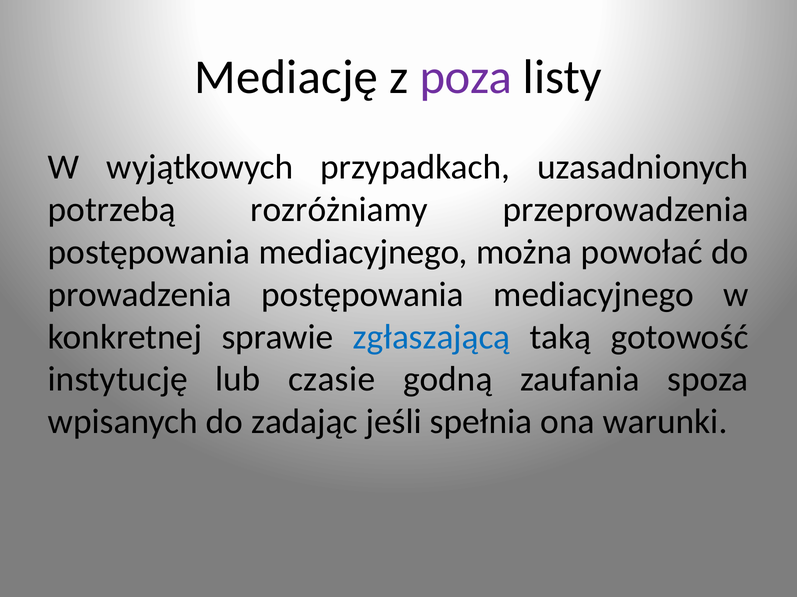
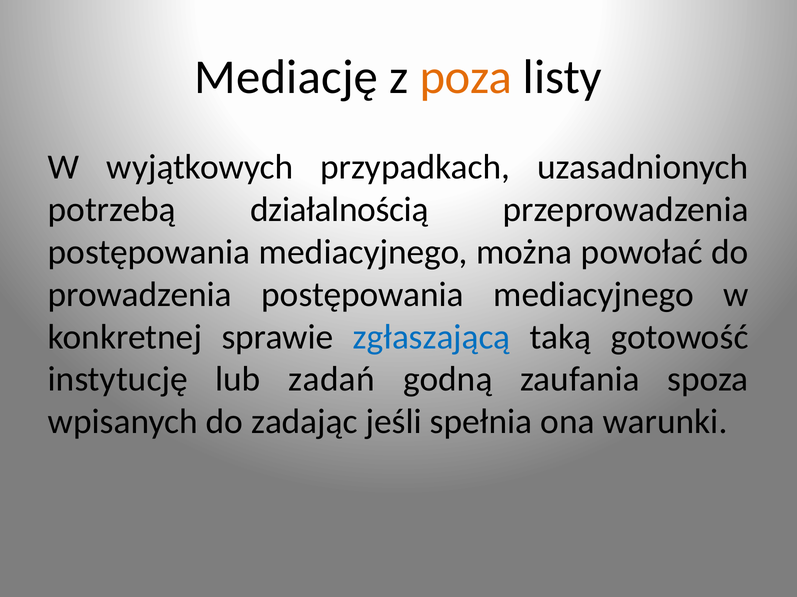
poza colour: purple -> orange (466, 77)
rozróżniamy: rozróżniamy -> działalnością (339, 210)
czasie: czasie -> zadań (332, 380)
